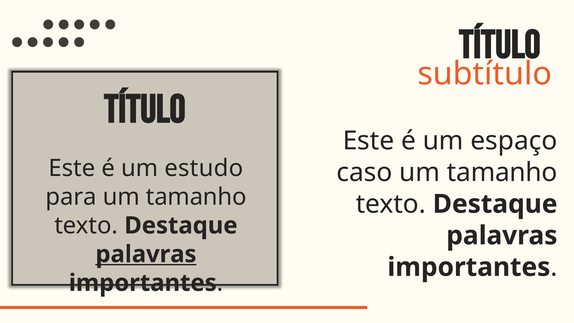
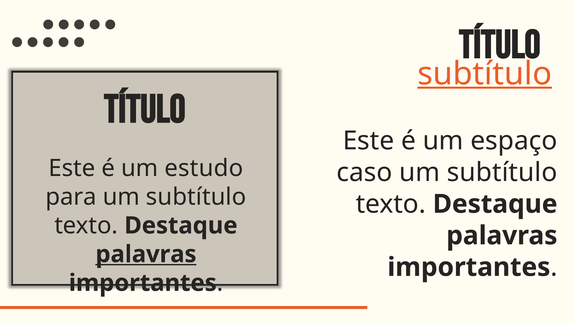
subtítulo underline: none -> present (485, 74)
tamanho: tamanho -> subtítulo (502, 172)
para um tamanho: tamanho -> subtítulo (196, 197)
